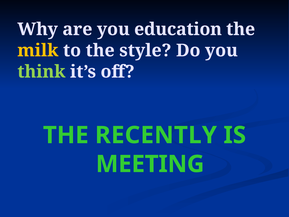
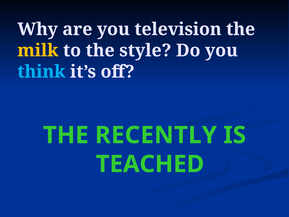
education: education -> television (178, 29)
think colour: light green -> light blue (41, 72)
MEETING: MEETING -> TEACHED (150, 164)
